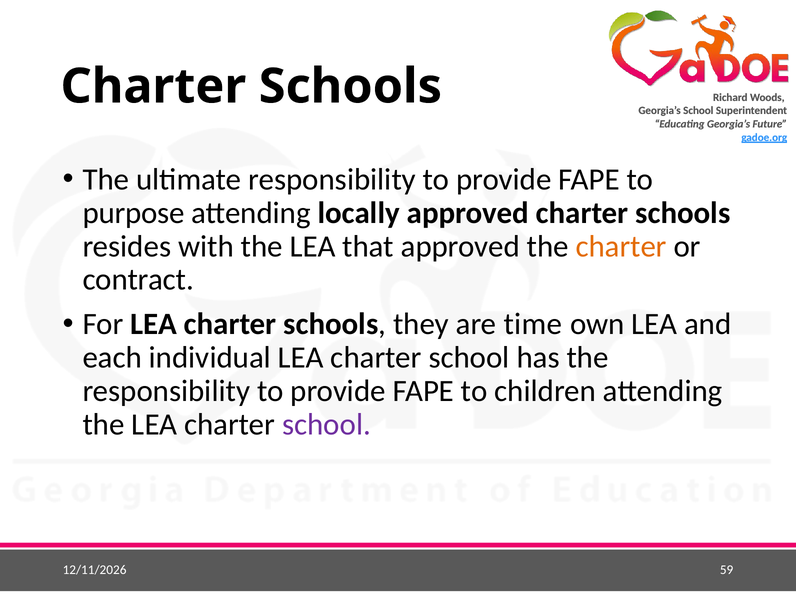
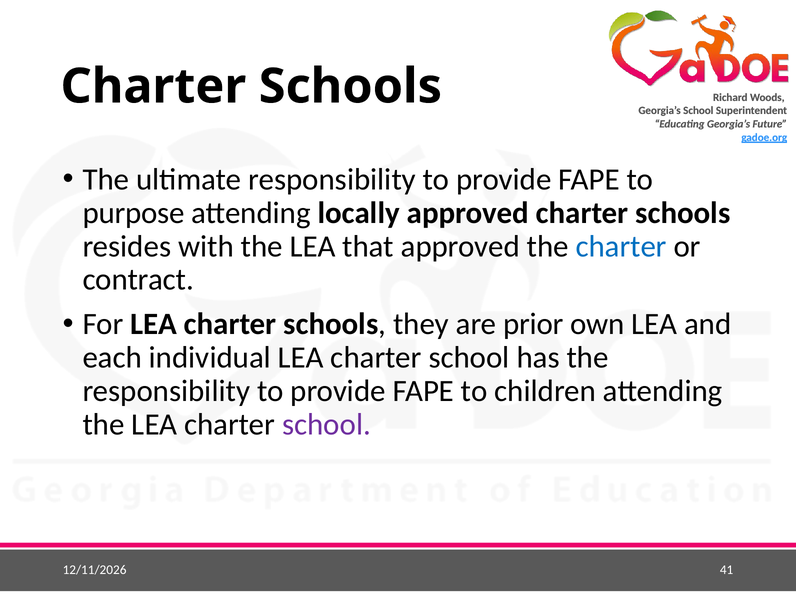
charter colour: orange -> blue (621, 246)
time: time -> prior (533, 324)
59: 59 -> 41 (727, 570)
